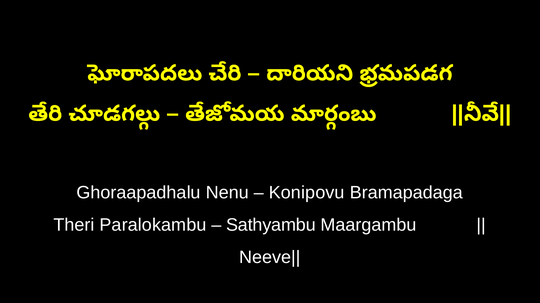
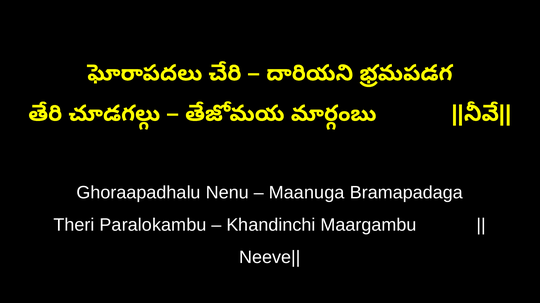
Konipovu: Konipovu -> Maanuga (307, 193)
Sathyambu: Sathyambu -> Khandinchi (271, 225)
